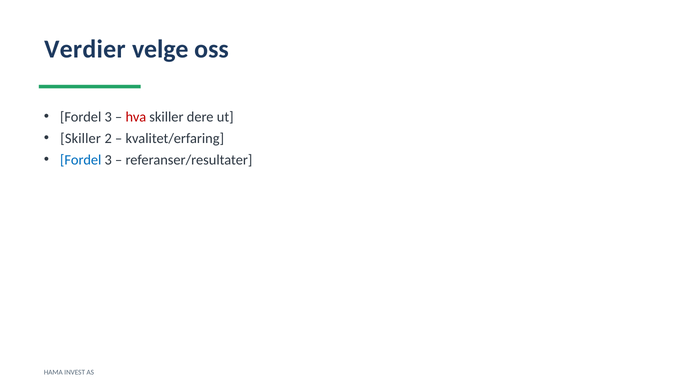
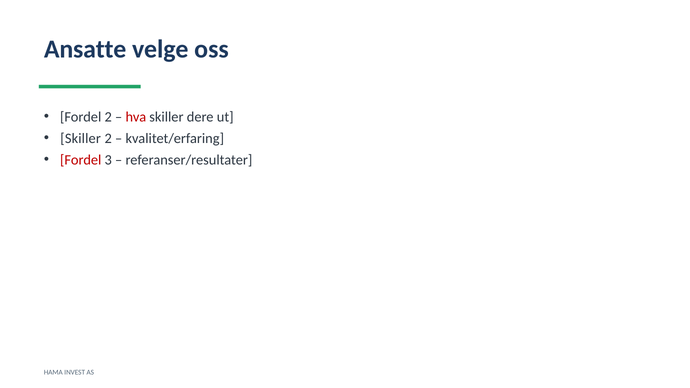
Verdier: Verdier -> Ansatte (85, 49)
3: 3 -> 2 (108, 117)
Fordel colour: blue -> red (81, 160)
